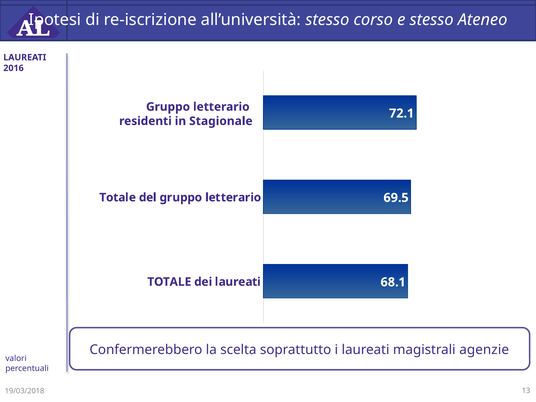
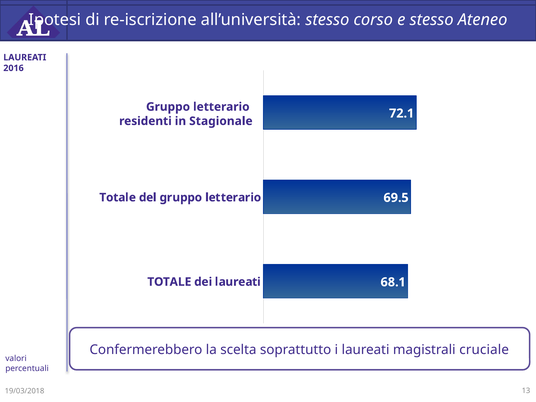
agenzie: agenzie -> cruciale (484, 350)
